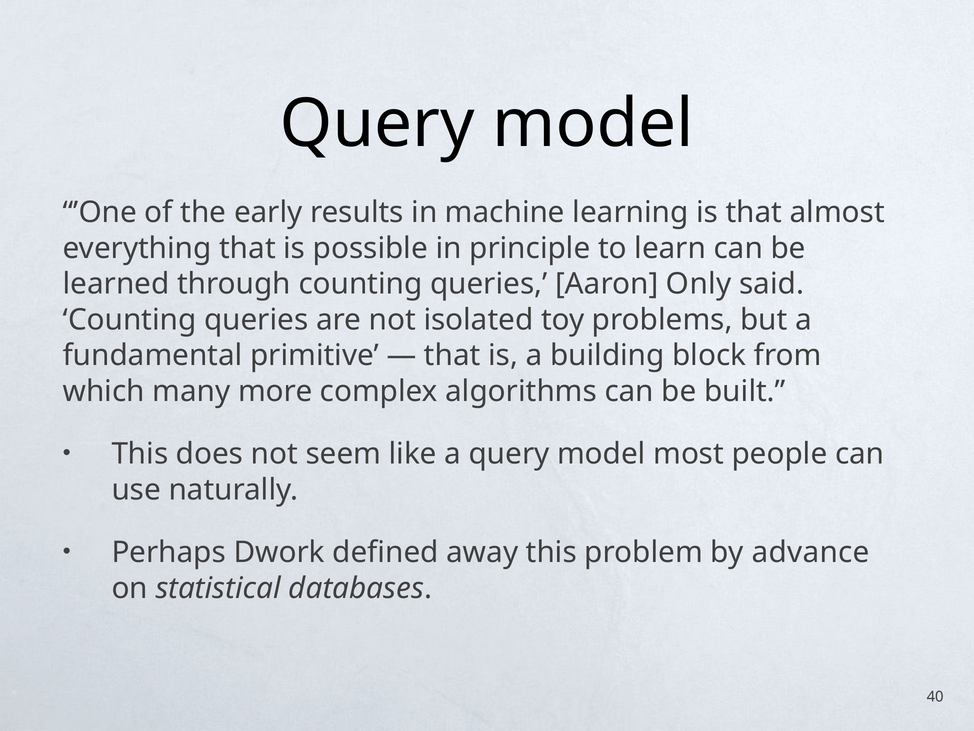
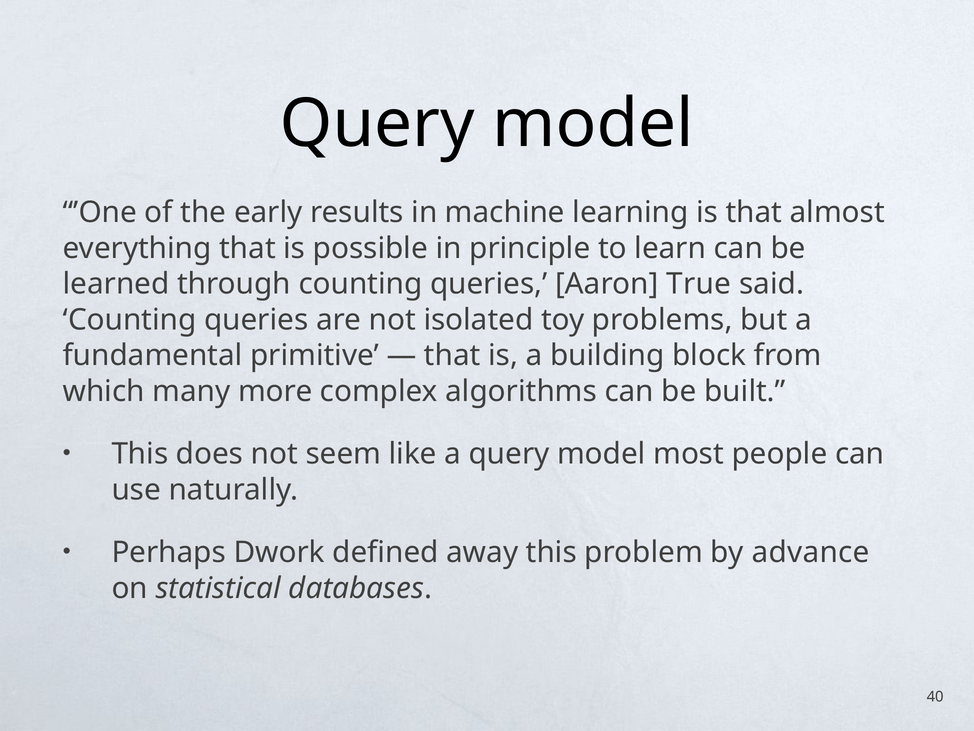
Only: Only -> True (699, 284)
